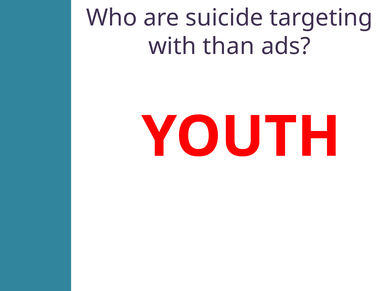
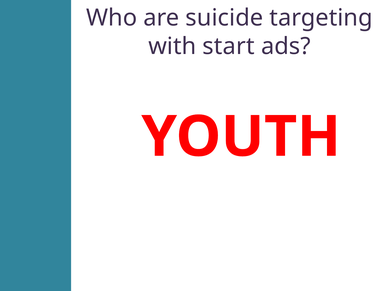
than: than -> start (229, 46)
